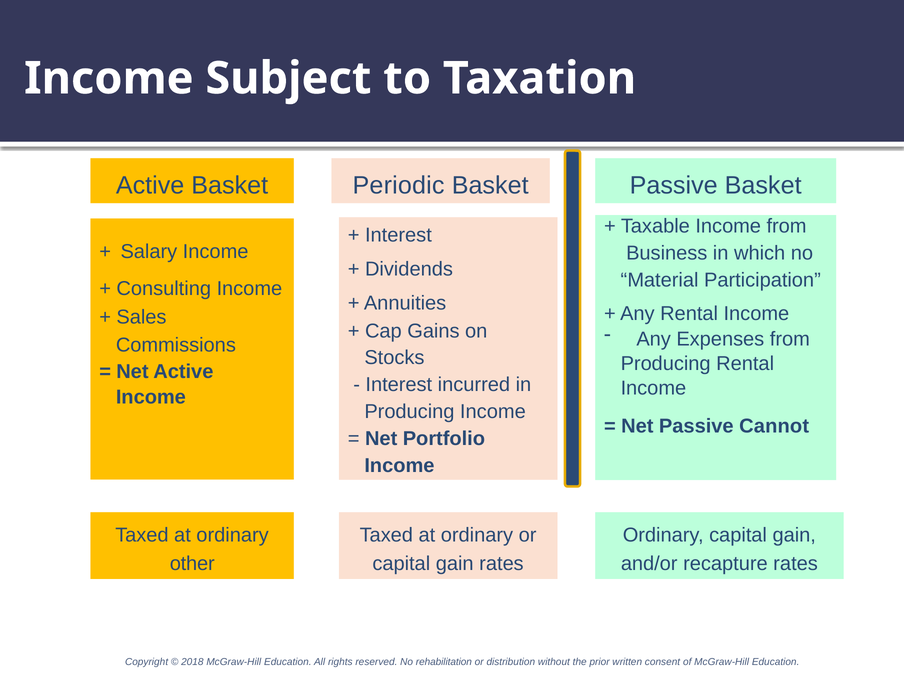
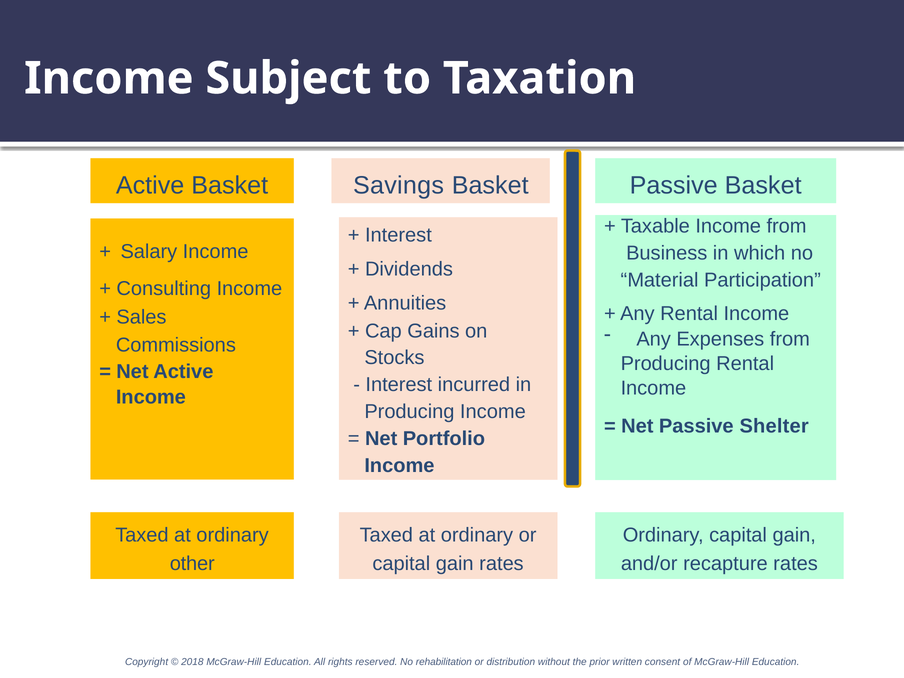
Periodic: Periodic -> Savings (399, 185)
Cannot: Cannot -> Shelter (774, 426)
